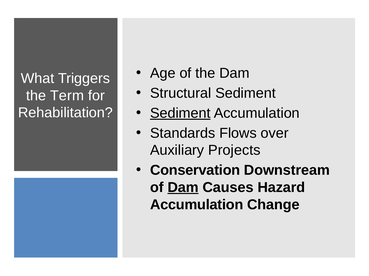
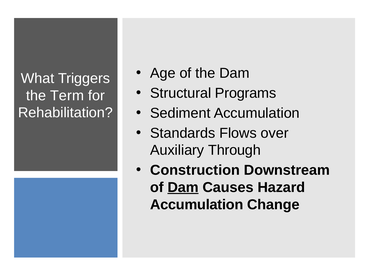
Structural Sediment: Sediment -> Programs (246, 93)
Sediment underline: present -> none (180, 113)
Projects: Projects -> Through (234, 151)
Conservation: Conservation -> Construction (195, 171)
